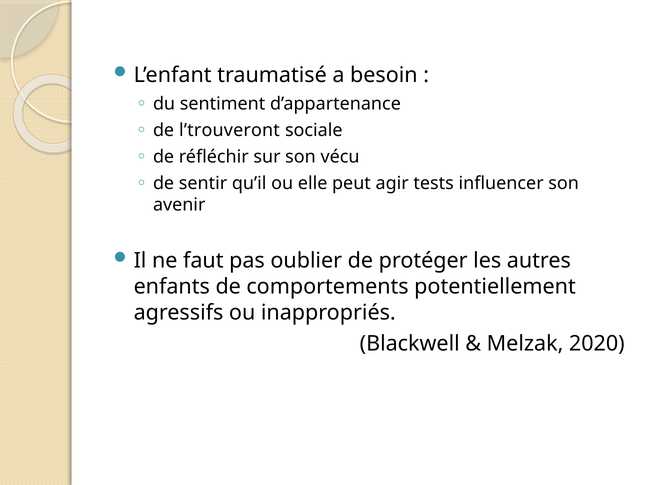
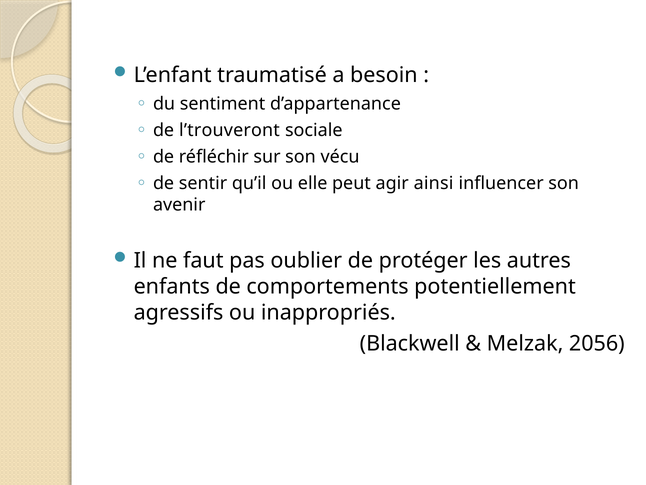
tests: tests -> ainsi (434, 183)
2020: 2020 -> 2056 (597, 344)
